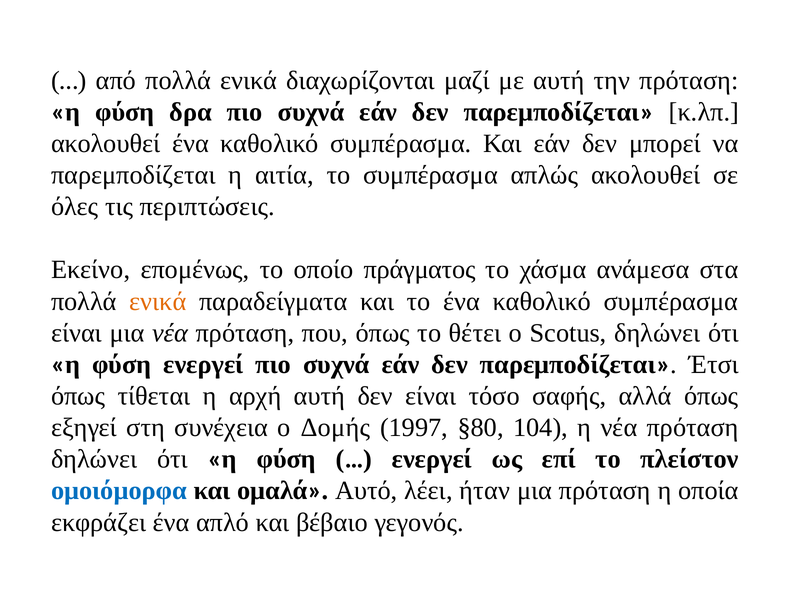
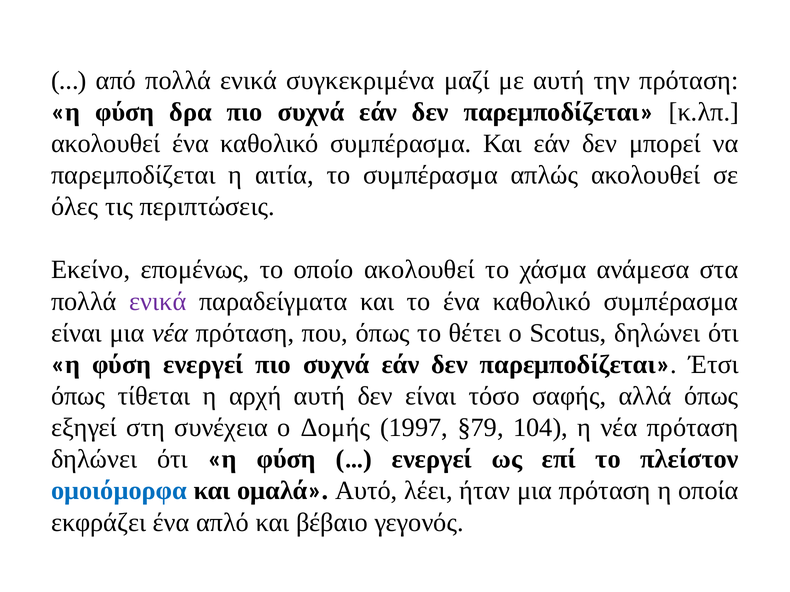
διαχωρίζονται: διαχωρίζονται -> συγκεκριμένα (361, 80)
οποίο πράγματος: πράγματος -> ακολουθεί (420, 270)
ενικά colour: orange -> purple (158, 302)
§80: §80 -> §79 (481, 428)
